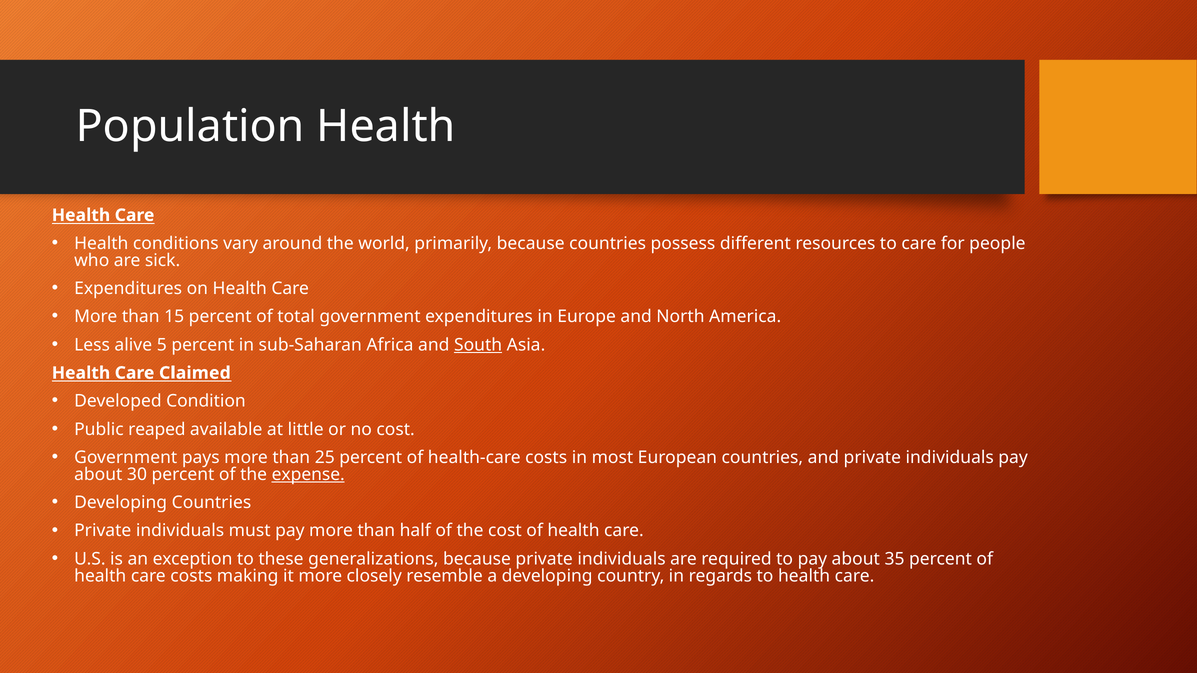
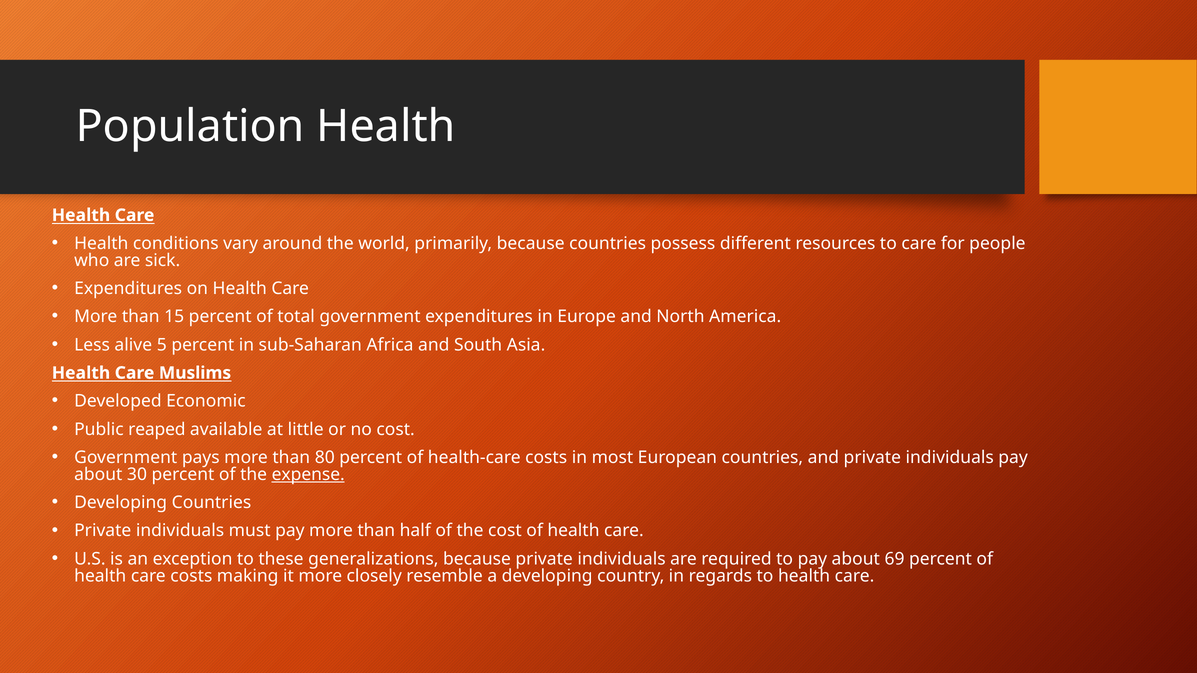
South underline: present -> none (478, 345)
Claimed: Claimed -> Muslims (195, 373)
Condition: Condition -> Economic (206, 401)
25: 25 -> 80 (325, 458)
35: 35 -> 69 (895, 559)
